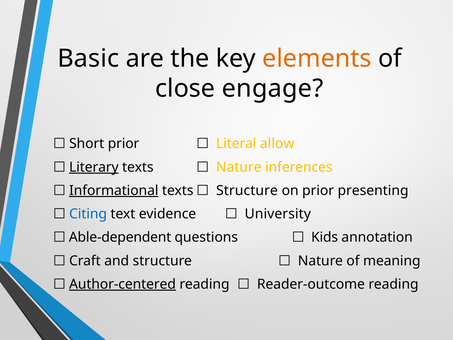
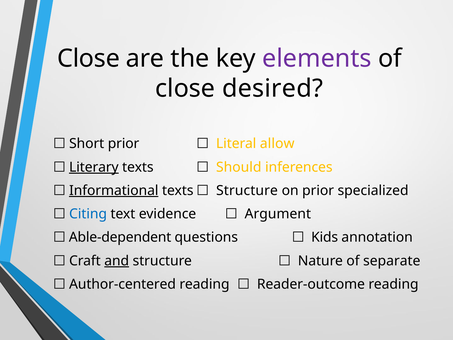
Basic: Basic -> Close (89, 58)
elements colour: orange -> purple (317, 58)
engage: engage -> desired (273, 89)
Nature: Nature -> Should (239, 167)
presenting: presenting -> specialized (373, 190)
University: University -> Argument (278, 214)
and underline: none -> present (117, 261)
meaning: meaning -> separate (392, 261)
Author-centered underline: present -> none (123, 284)
